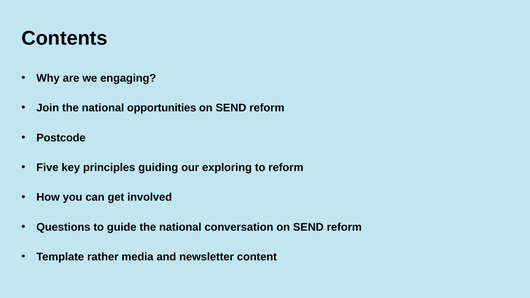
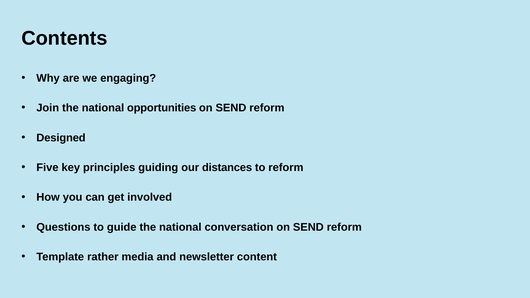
Postcode: Postcode -> Designed (61, 138)
exploring: exploring -> distances (227, 168)
